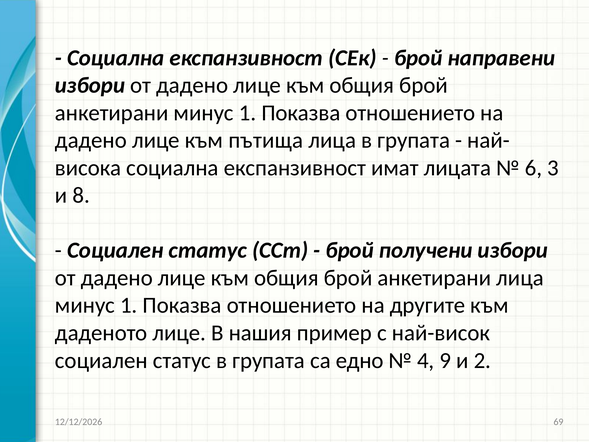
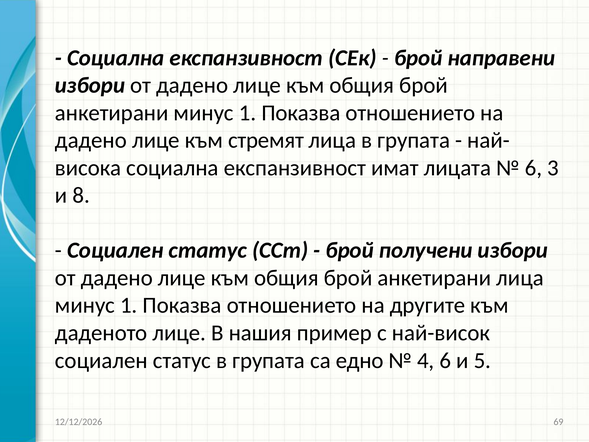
пътища: пътища -> стремят (266, 140)
4 9: 9 -> 6 (445, 360)
2: 2 -> 5 (482, 360)
